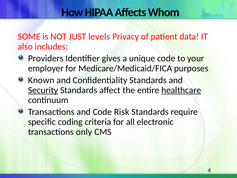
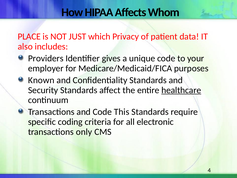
SOME: SOME -> PLACE (29, 37)
levels: levels -> which (99, 37)
Security underline: present -> none (43, 90)
Risk: Risk -> This (122, 112)
